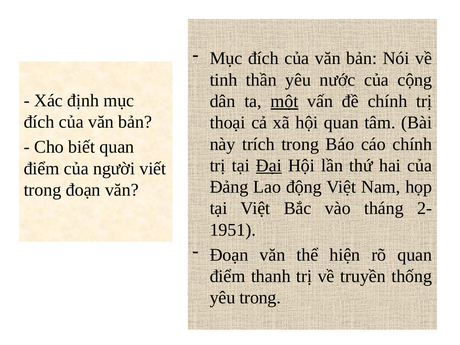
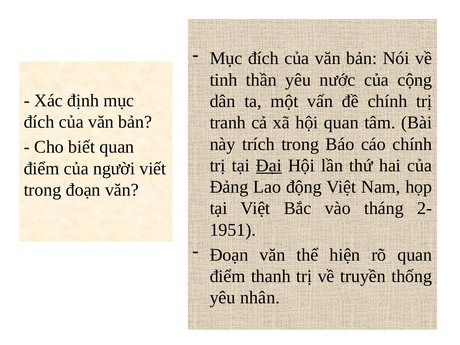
một underline: present -> none (284, 101)
thoại: thoại -> tranh (228, 123)
yêu trong: trong -> nhân (260, 298)
